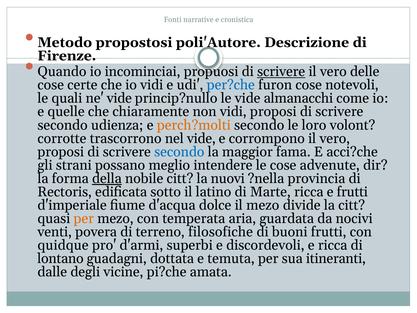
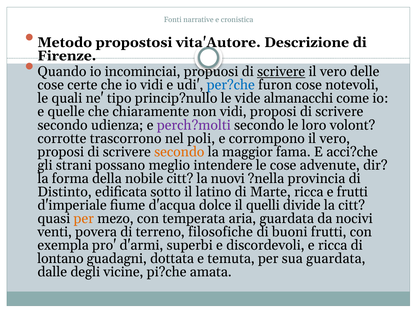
poli'Autore: poli'Autore -> vita'Autore (218, 42)
ne vide: vide -> tipo (119, 98)
perch?molti colour: orange -> purple (194, 125)
nel vide: vide -> poli (201, 138)
secondo colour: blue -> orange (179, 152)
della underline: present -> none (107, 178)
Rectoris: Rectoris -> Distinto (65, 192)
il mezo: mezo -> quelli (263, 205)
quidque: quidque -> exempla (63, 245)
sua itineranti: itineranti -> guardata (336, 258)
